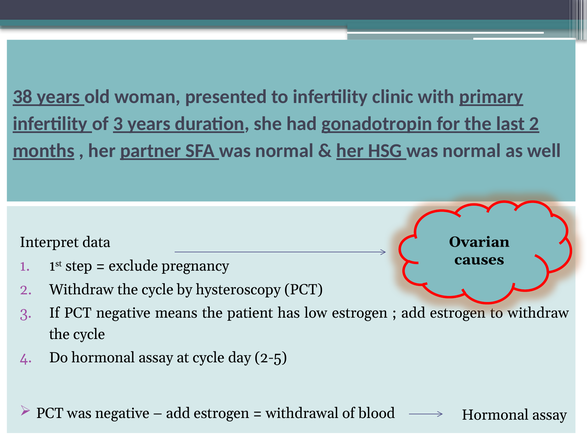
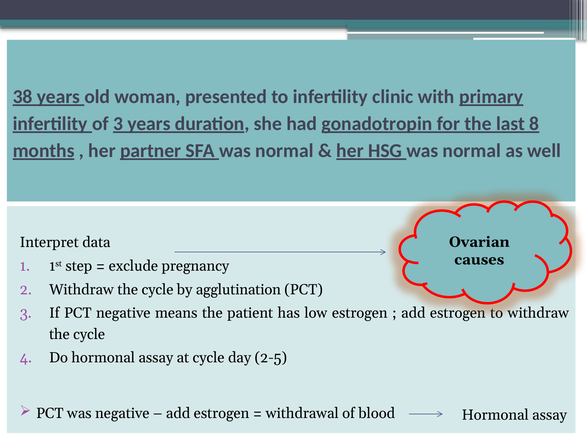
last 2: 2 -> 8 (534, 124)
hysteroscopy: hysteroscopy -> agglutination (238, 290)
